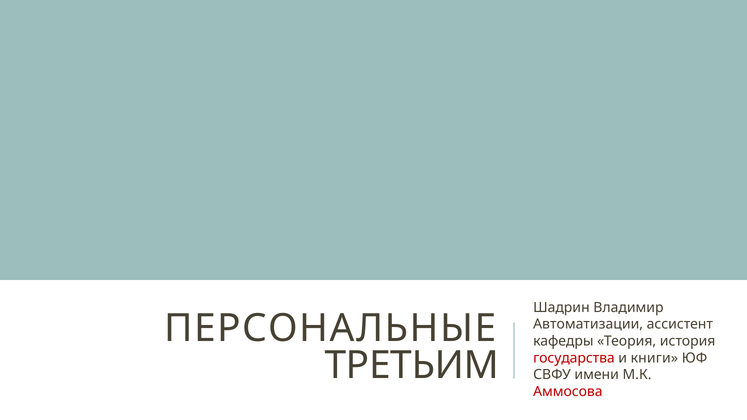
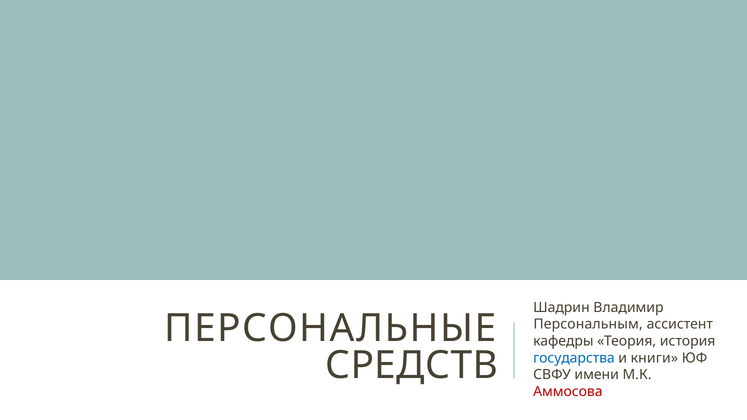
Автоматизации: Автоматизации -> Персональным (588, 324)
государства colour: red -> blue (574, 358)
ТРЕТЬИМ: ТРЕТЬИМ -> СРЕДСТВ (412, 366)
